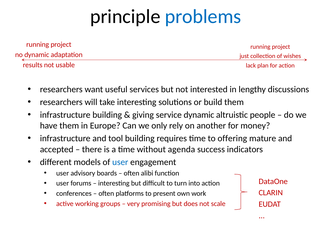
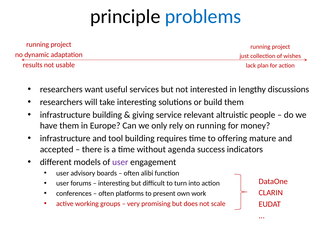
service dynamic: dynamic -> relevant (199, 115)
on another: another -> running (211, 125)
user colour: blue -> purple (120, 162)
